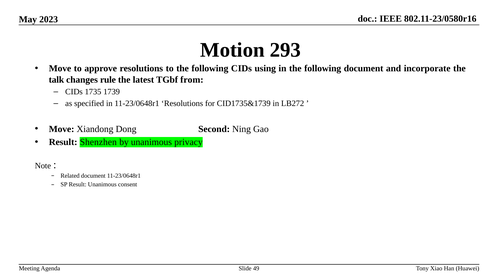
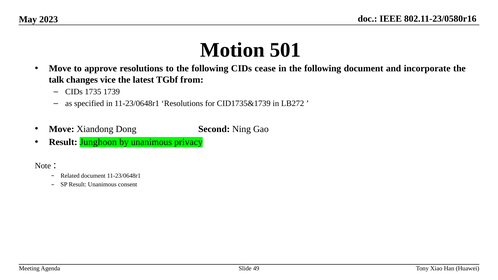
293: 293 -> 501 (285, 50)
using: using -> cease (265, 69)
rule: rule -> vice (108, 80)
Shenzhen: Shenzhen -> Junghoon (98, 142)
